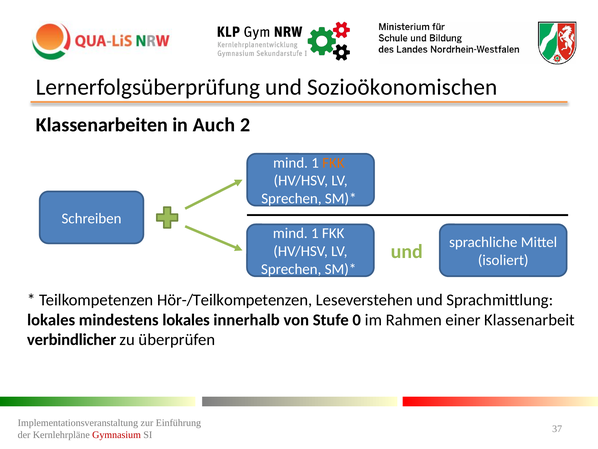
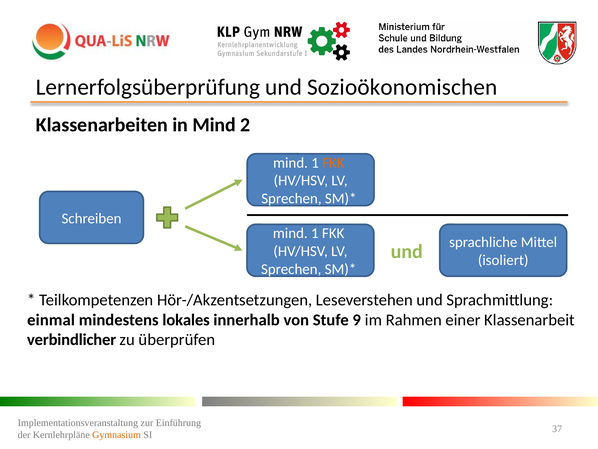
in Auch: Auch -> Mind (214, 125)
Hör-/Teilkompetenzen: Hör-/Teilkompetenzen -> Hör-/Akzentsetzungen (235, 300)
lokales: lokales -> einmal (51, 320)
0: 0 -> 9 (357, 320)
Gymnasium colour: red -> orange (117, 434)
